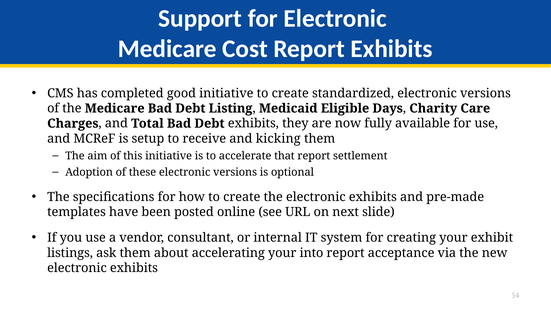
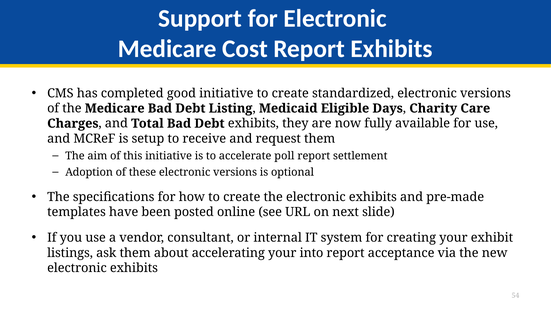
kicking: kicking -> request (278, 139)
that: that -> poll (284, 156)
